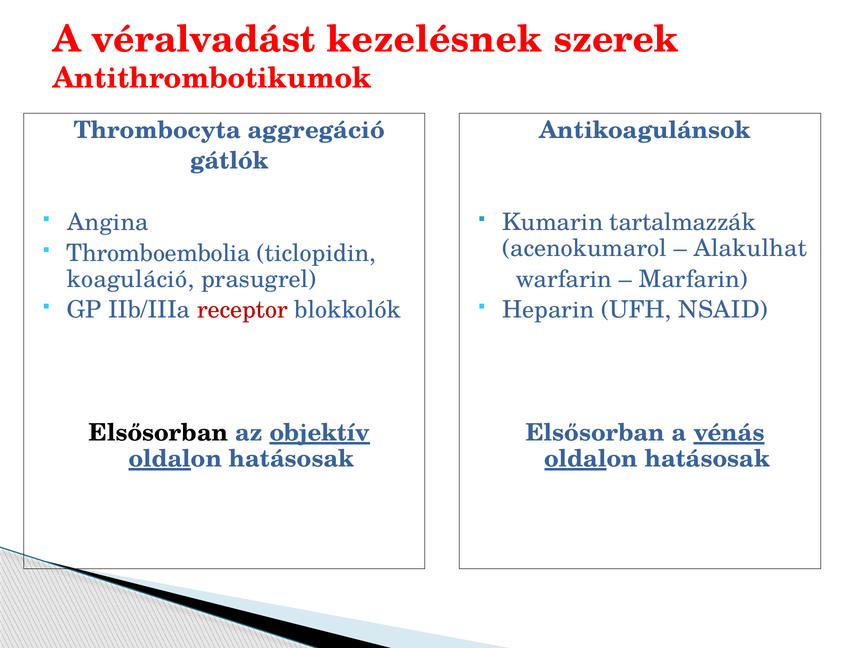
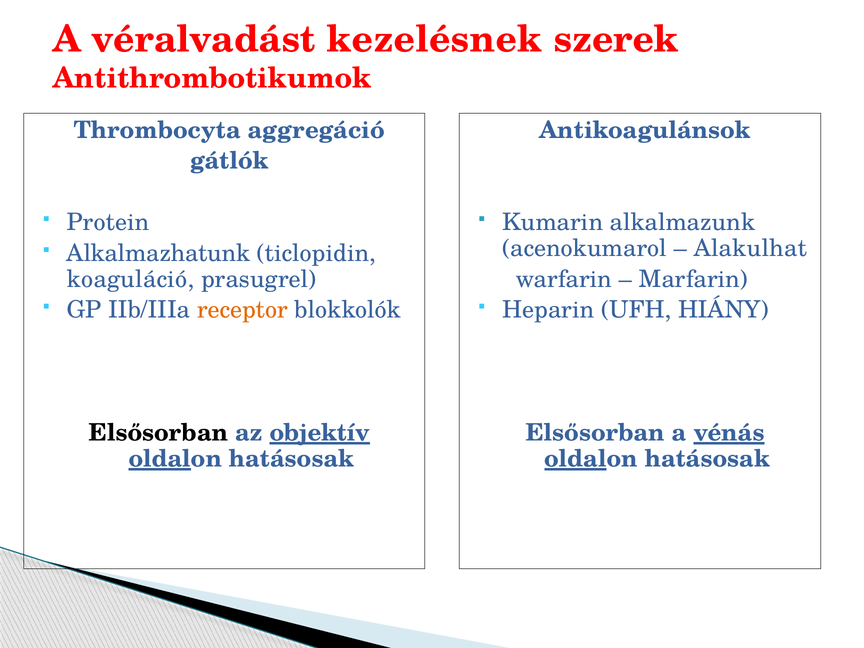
Angina: Angina -> Protein (108, 222)
tartalmazzák: tartalmazzák -> alkalmazunk (683, 222)
Thromboembolia: Thromboembolia -> Alkalmazhatunk (159, 253)
receptor colour: red -> orange (242, 310)
NSAID: NSAID -> HIÁNY (723, 310)
